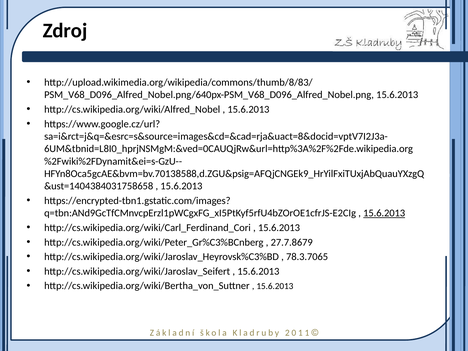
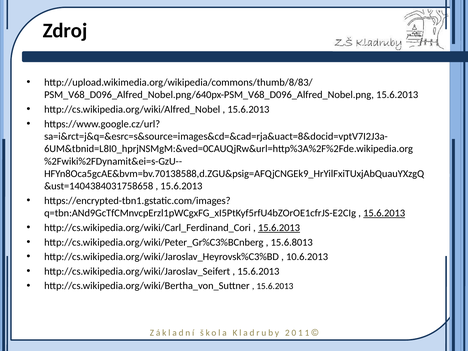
15.6.2013 underline: none -> present (279, 228)
27.7.8679: 27.7.8679 -> 15.6.8013 (292, 242)
78.3.7065: 78.3.7065 -> 10.6.2013 (307, 257)
